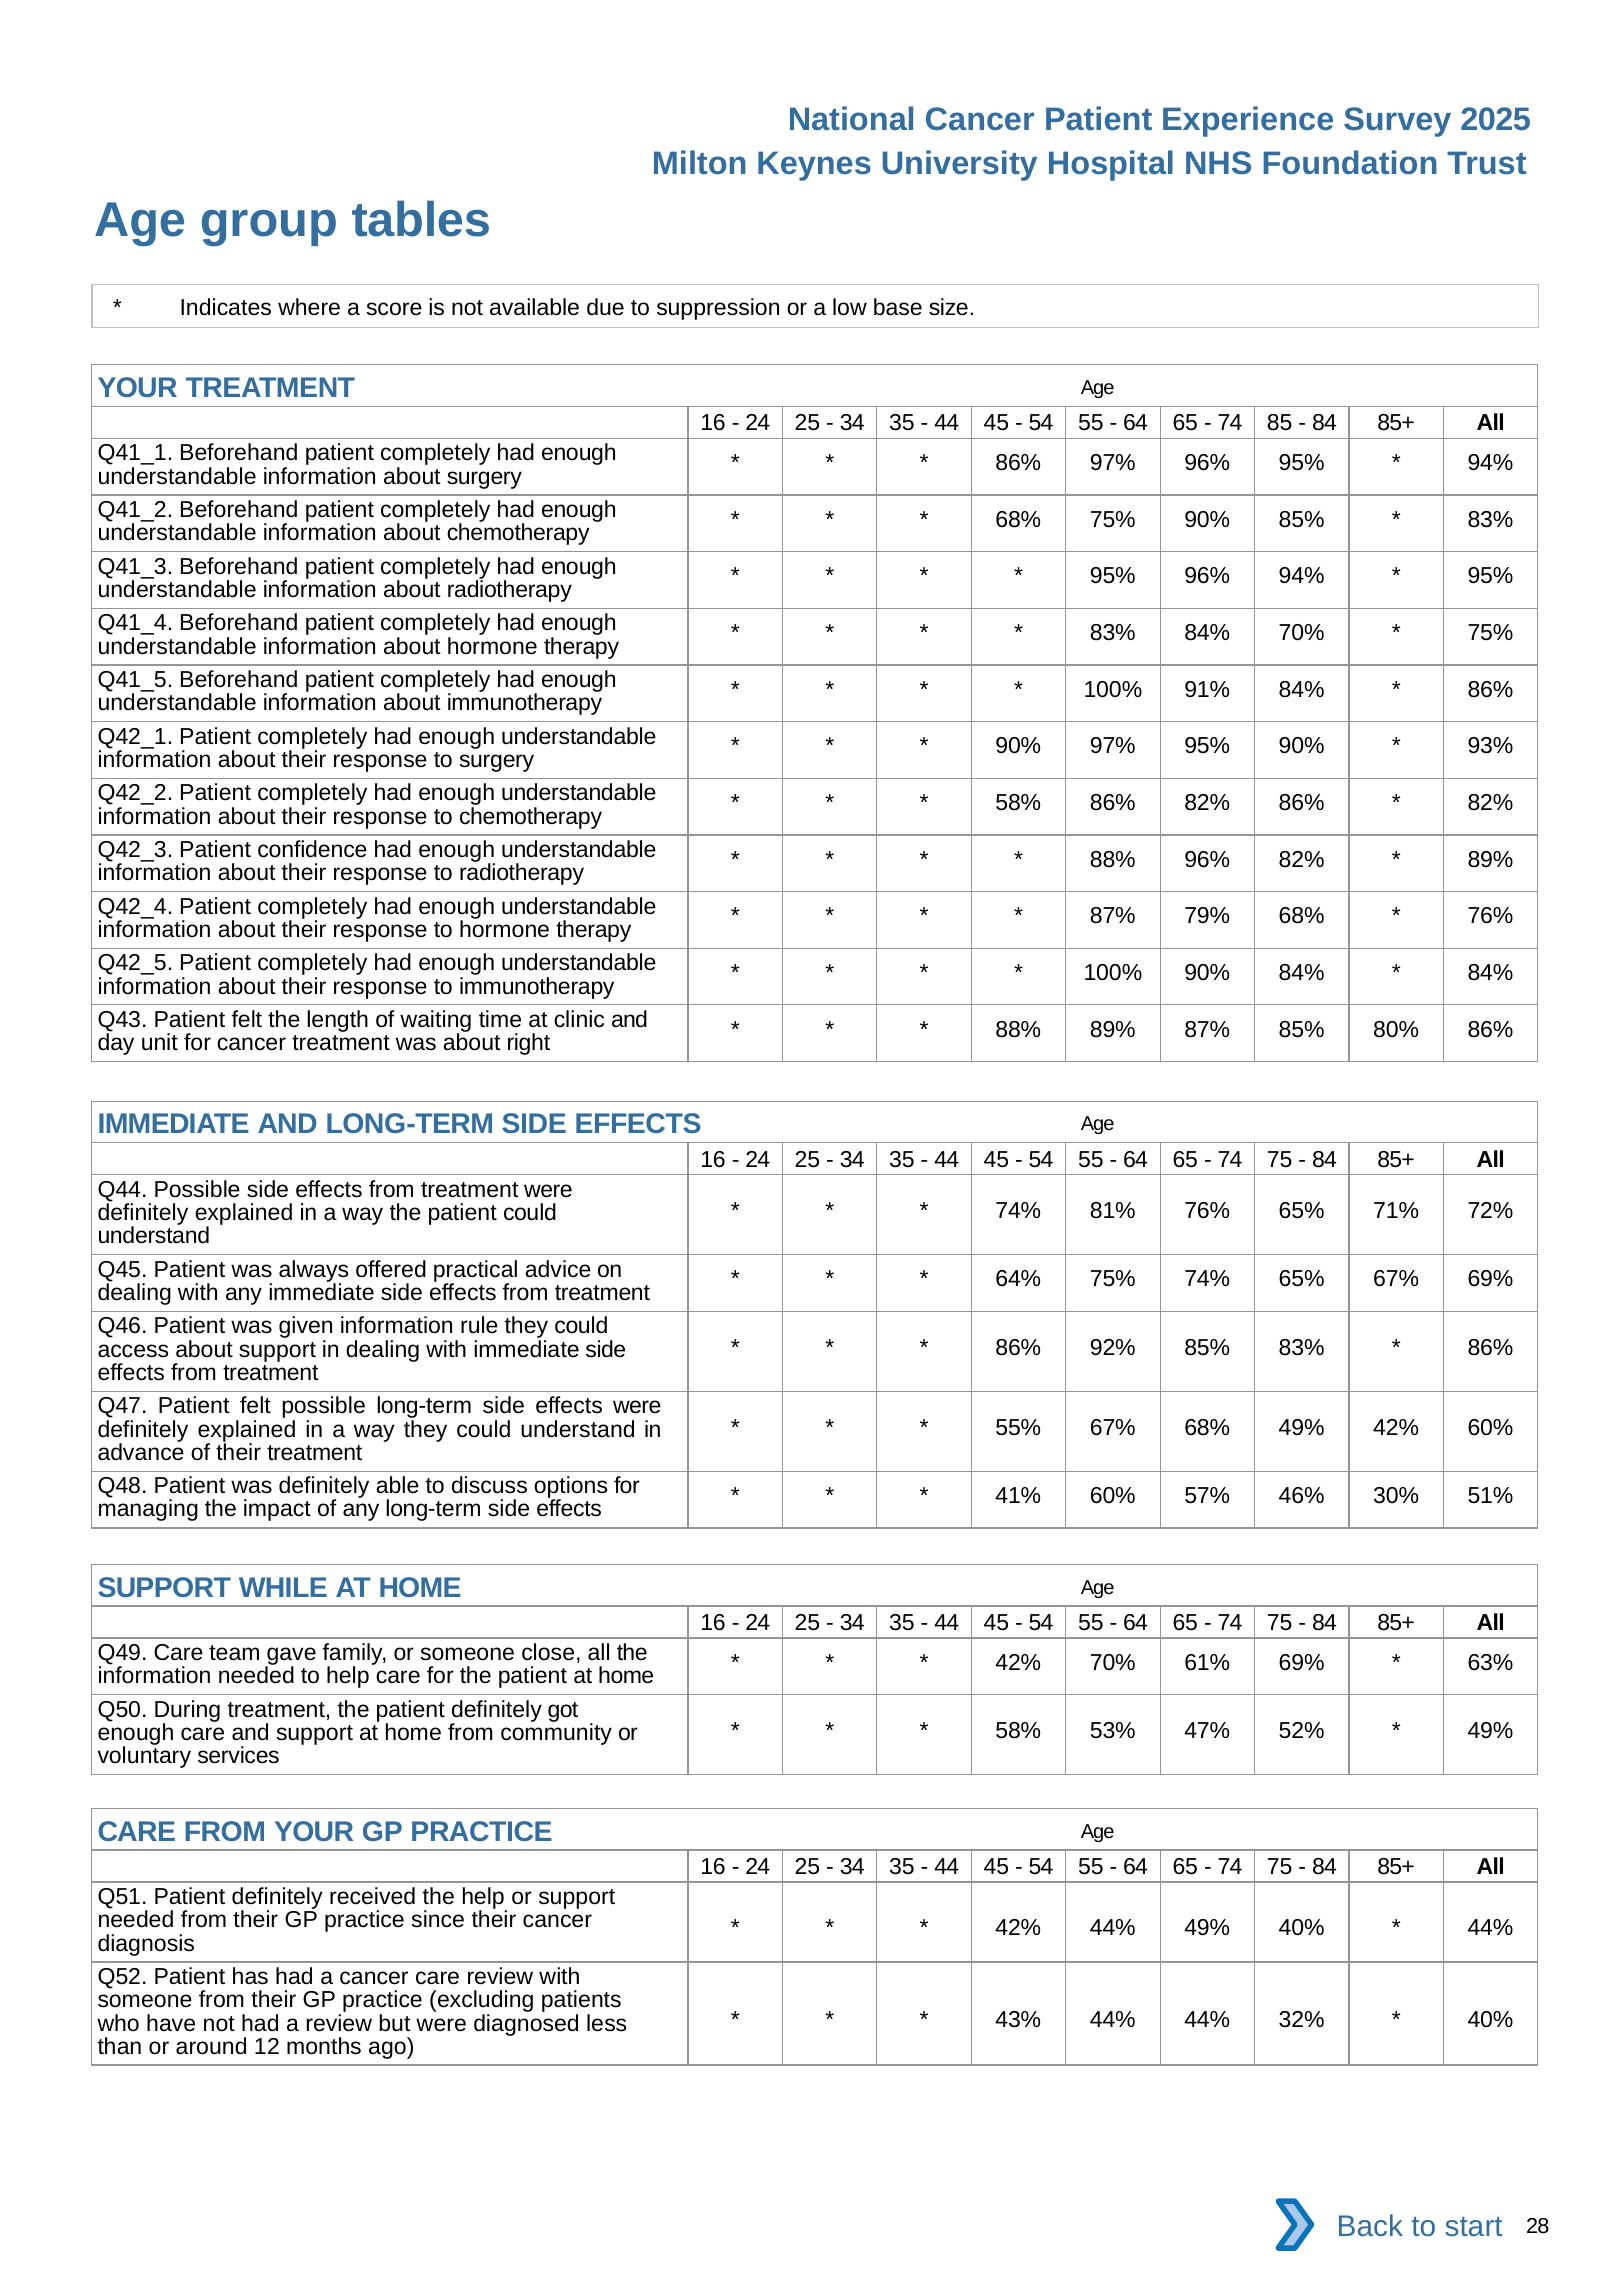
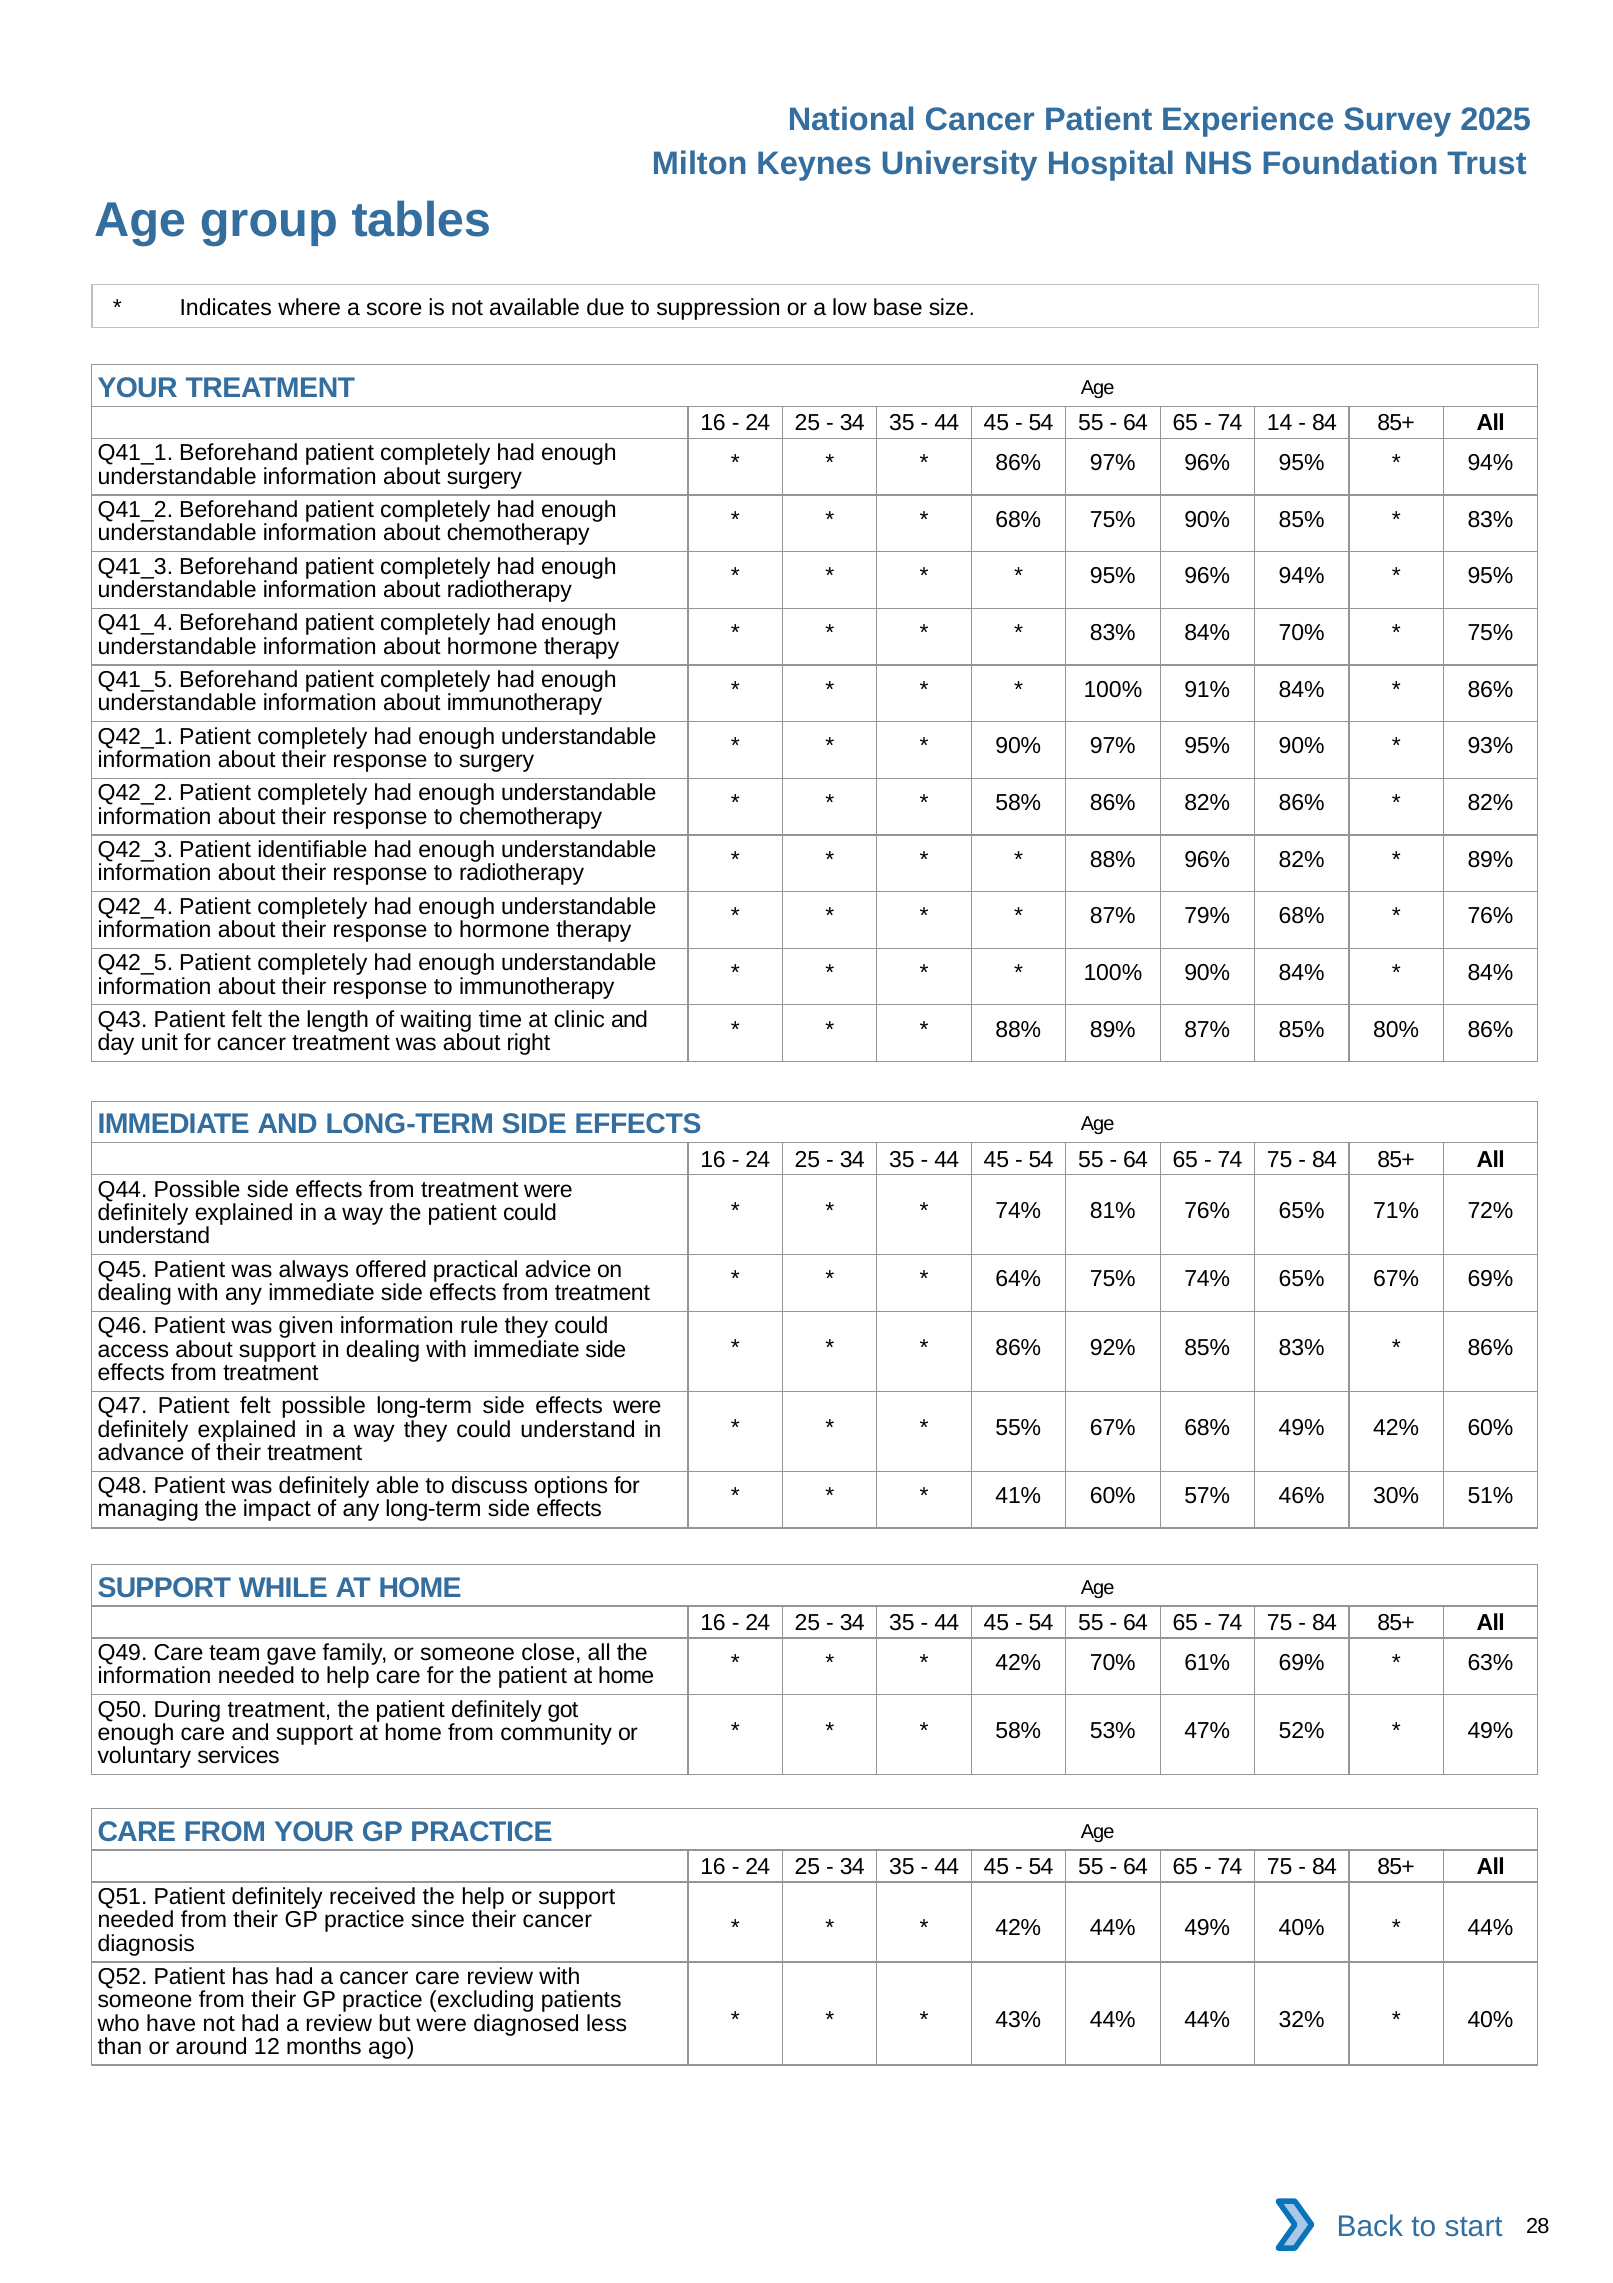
85: 85 -> 14 (1280, 423)
confidence: confidence -> identifiable (312, 850)
